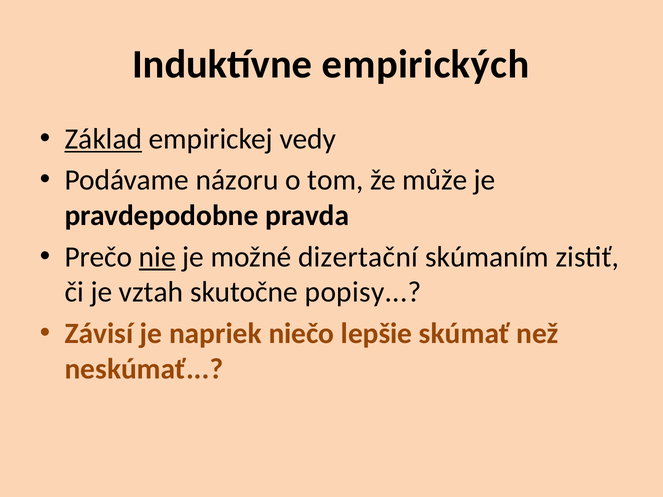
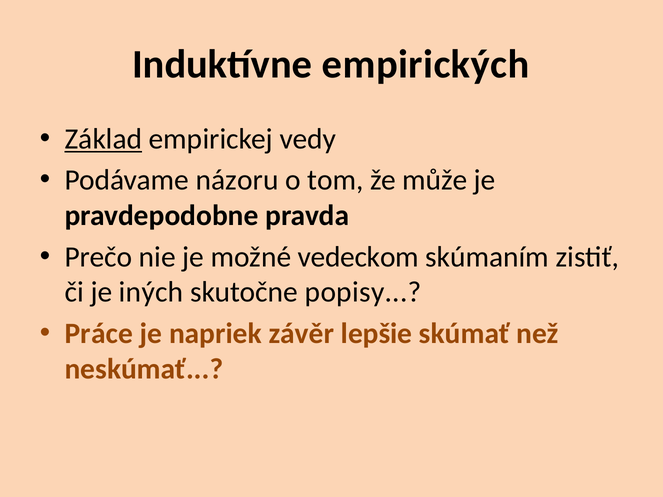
nie underline: present -> none (157, 257)
dizertační: dizertační -> vedeckom (358, 257)
vztah: vztah -> iných (151, 292)
Závisí: Závisí -> Práce (99, 334)
niečo: niečo -> závěr (301, 334)
